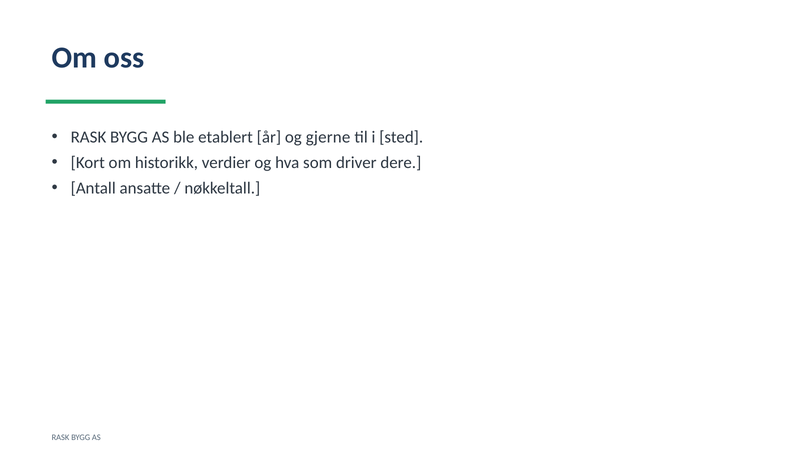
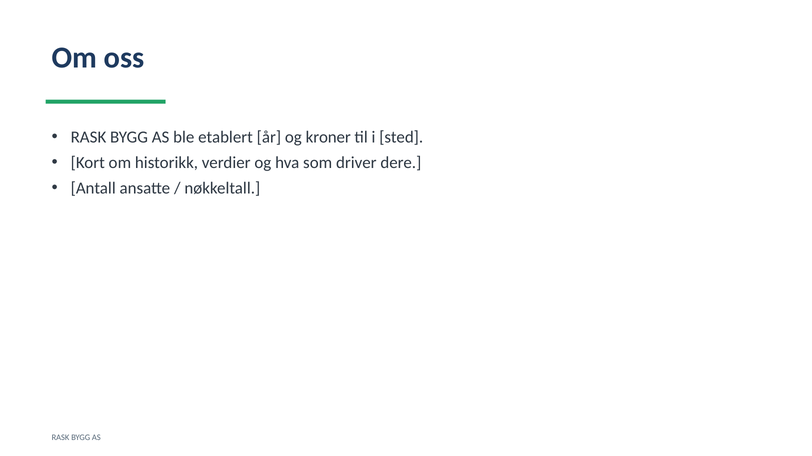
gjerne: gjerne -> kroner (328, 138)
